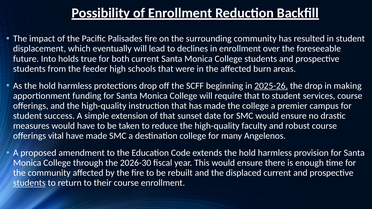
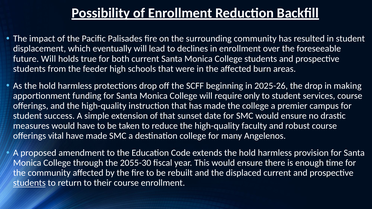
future Into: Into -> Will (48, 59)
2025-26 underline: present -> none (271, 86)
require that: that -> only (252, 96)
2026-30: 2026-30 -> 2055-30 (136, 163)
